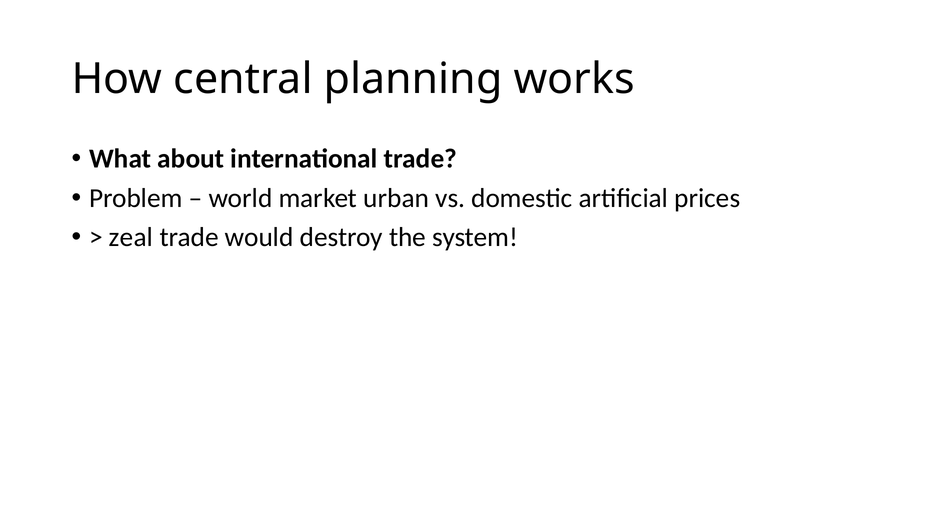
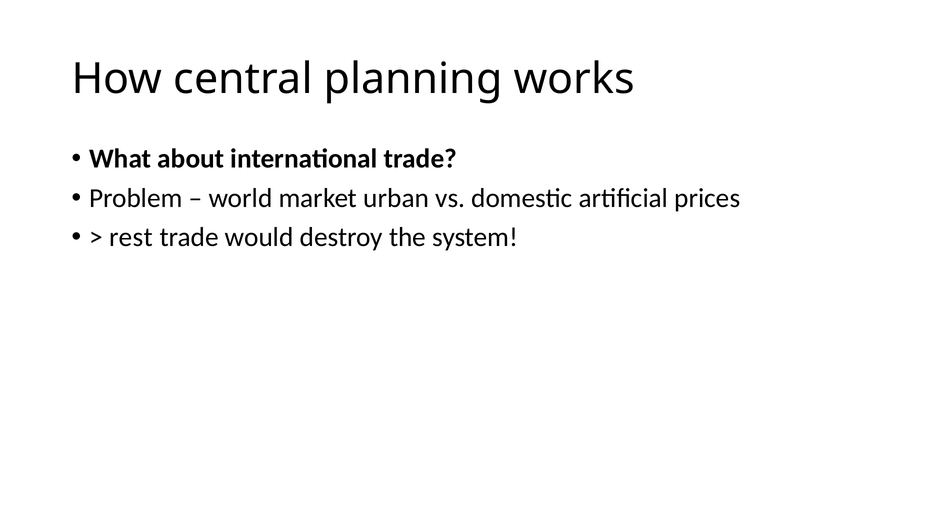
zeal: zeal -> rest (131, 237)
